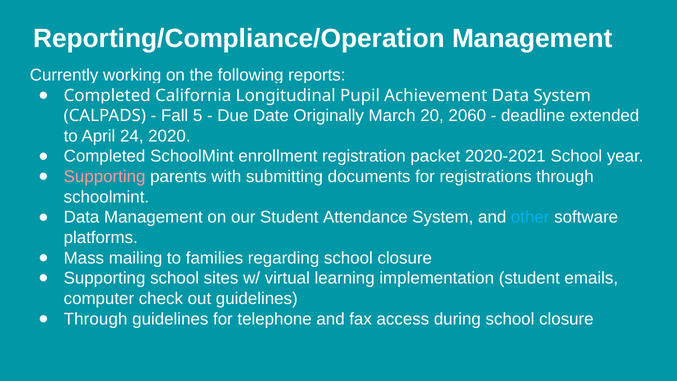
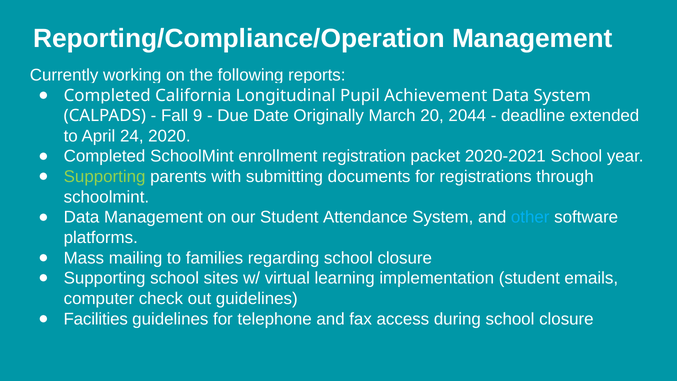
5: 5 -> 9 (198, 116)
2060: 2060 -> 2044 (467, 116)
Supporting colour: pink -> light green (105, 177)
Through: Through -> Facilities (96, 319)
